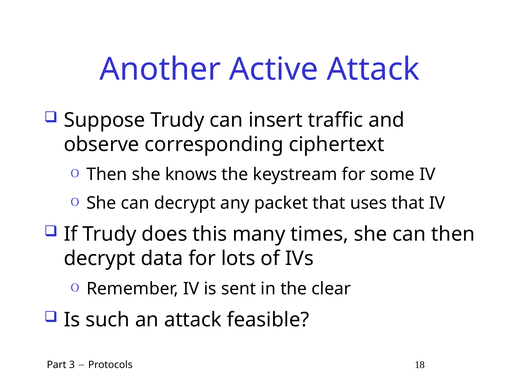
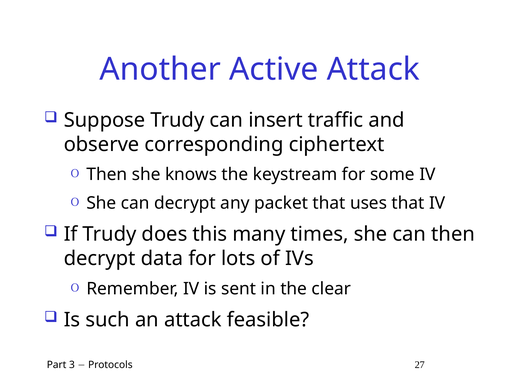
18: 18 -> 27 (420, 365)
